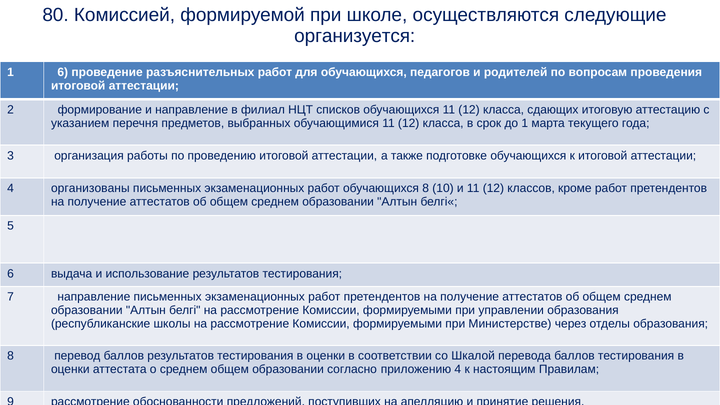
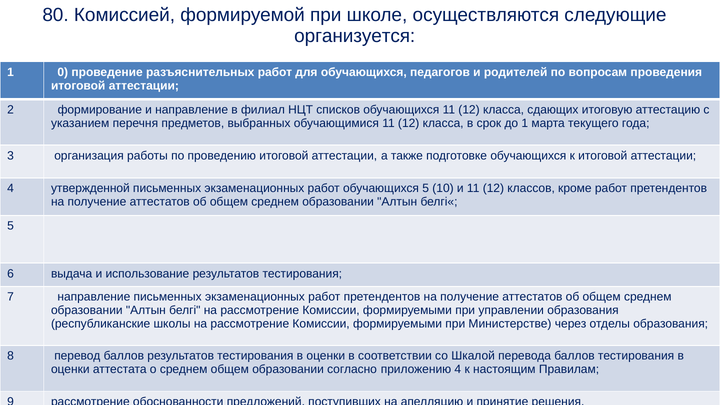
1 6: 6 -> 0 (63, 72)
организованы: организованы -> утвержденной (90, 188)
обучающихся 8: 8 -> 5 (426, 188)
